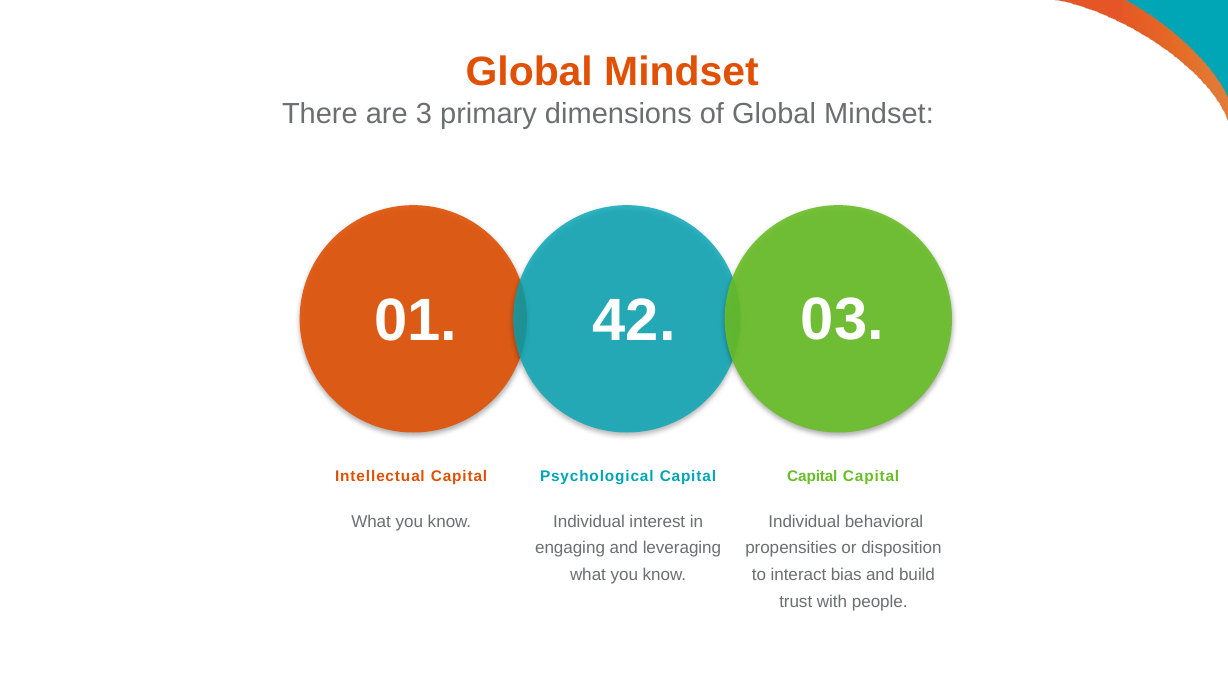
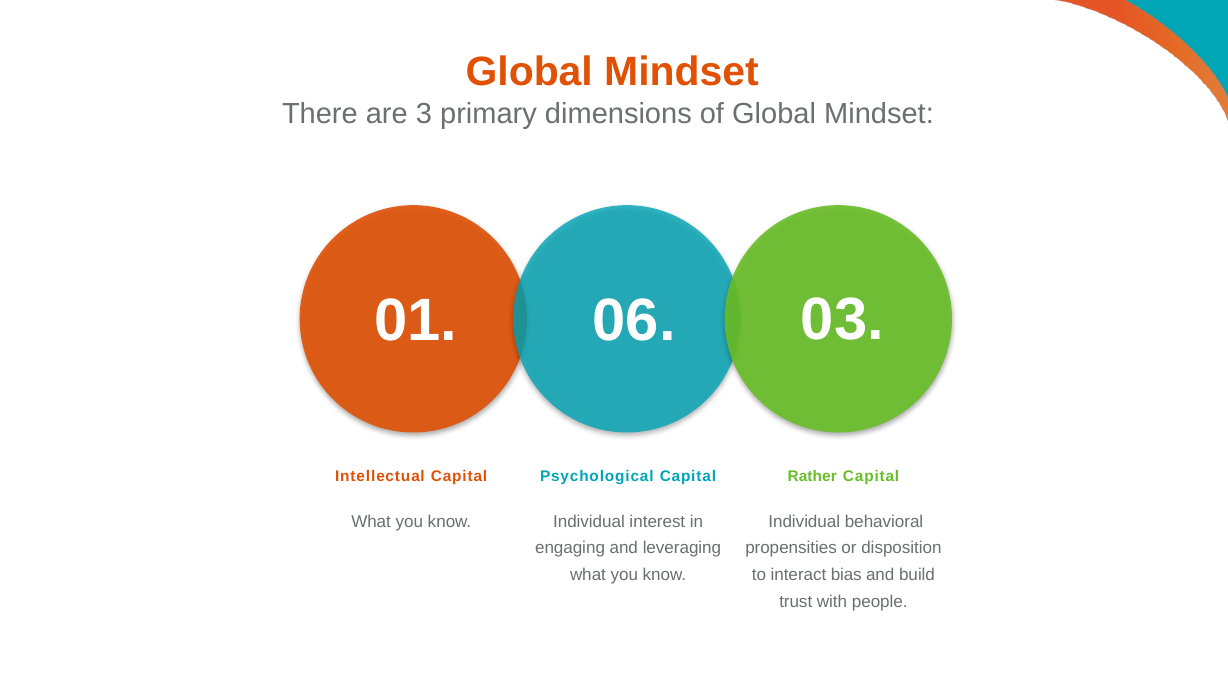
42: 42 -> 06 (634, 321)
Capital: Capital -> Rather (812, 476)
